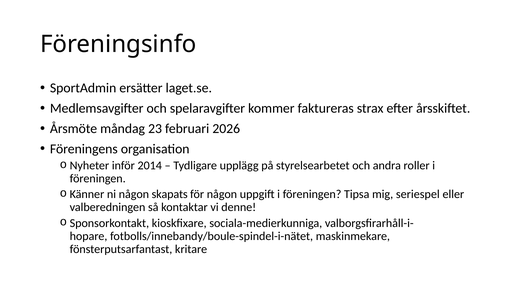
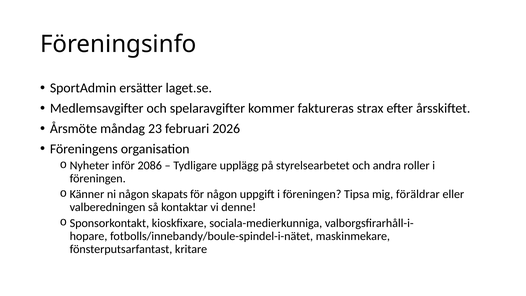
2014: 2014 -> 2086 (150, 165)
seriespel: seriespel -> föräldrar (418, 194)
